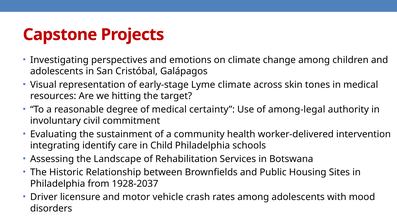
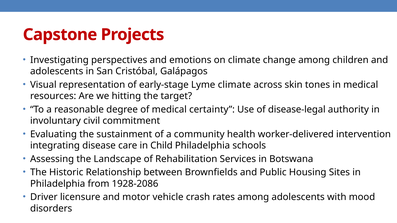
among-legal: among-legal -> disease-legal (297, 110)
identify: identify -> disease (99, 146)
1928-2037: 1928-2037 -> 1928-2086 (135, 184)
